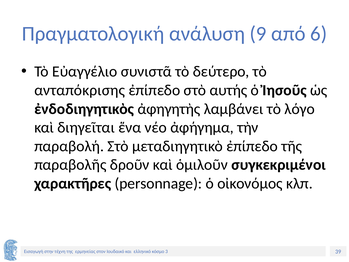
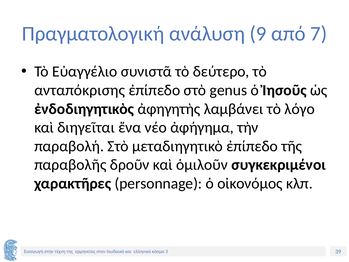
6: 6 -> 7 (319, 34)
αυτής: αυτής -> genus (228, 90)
